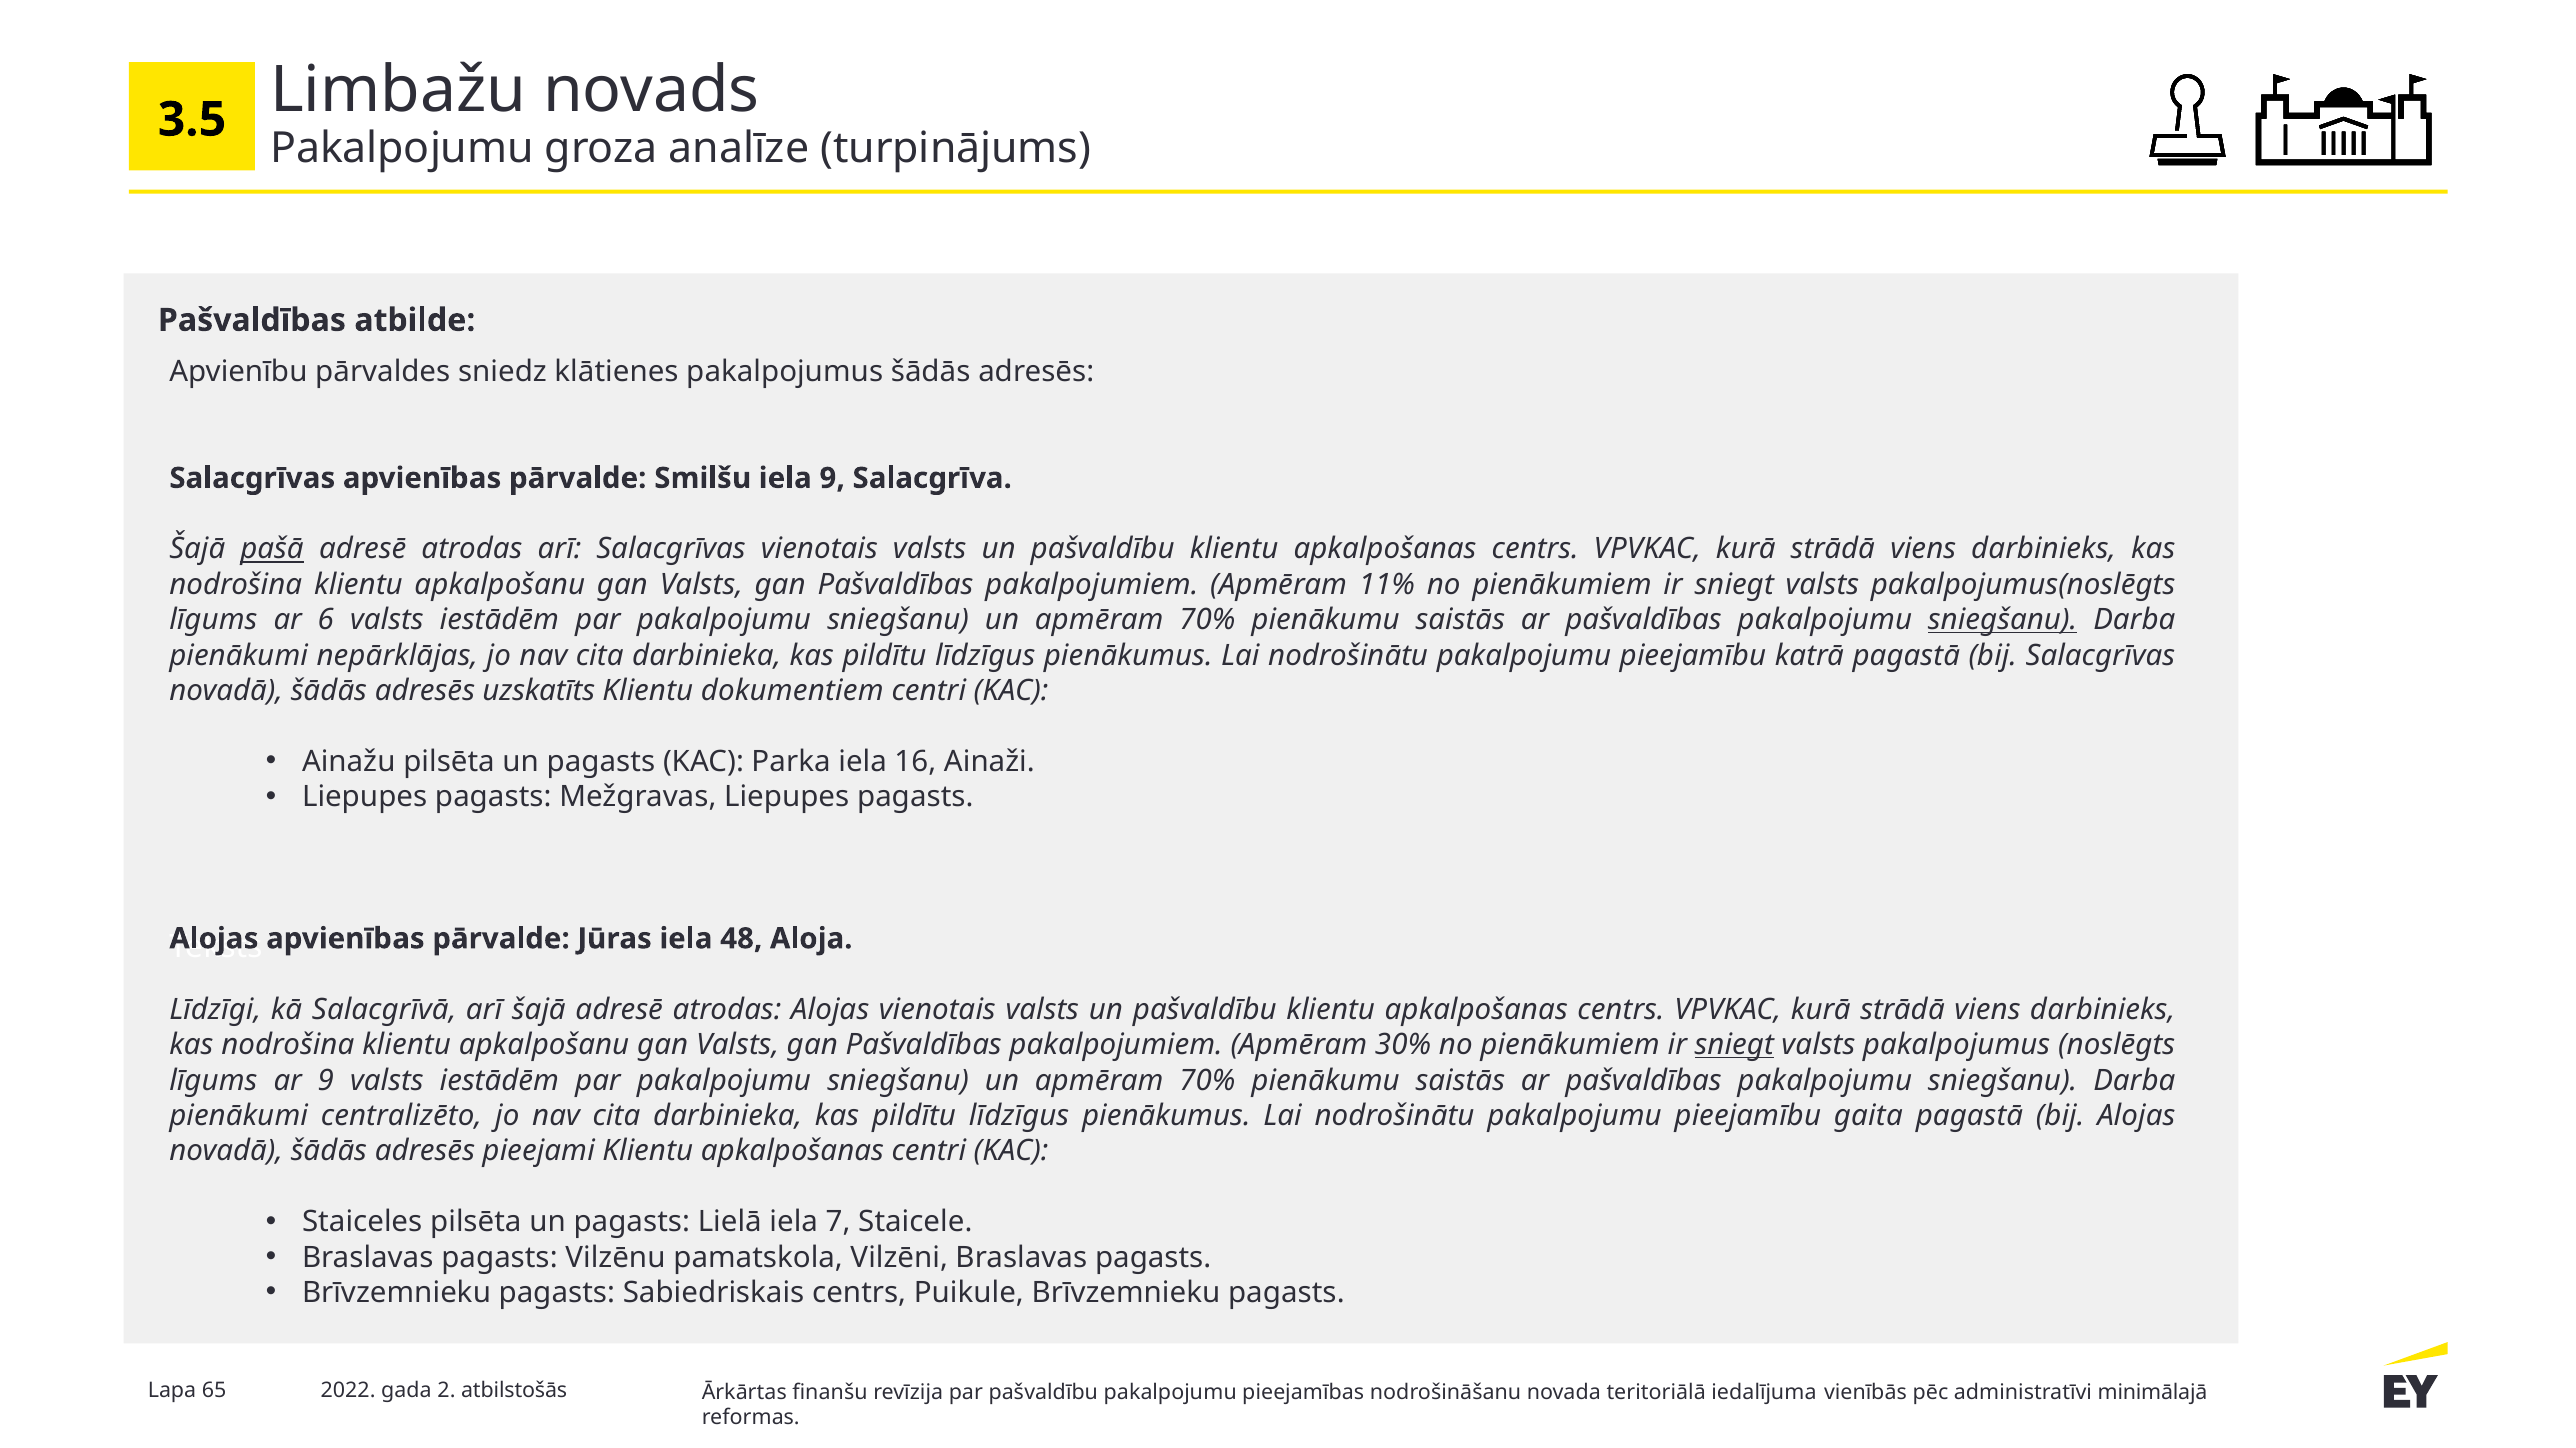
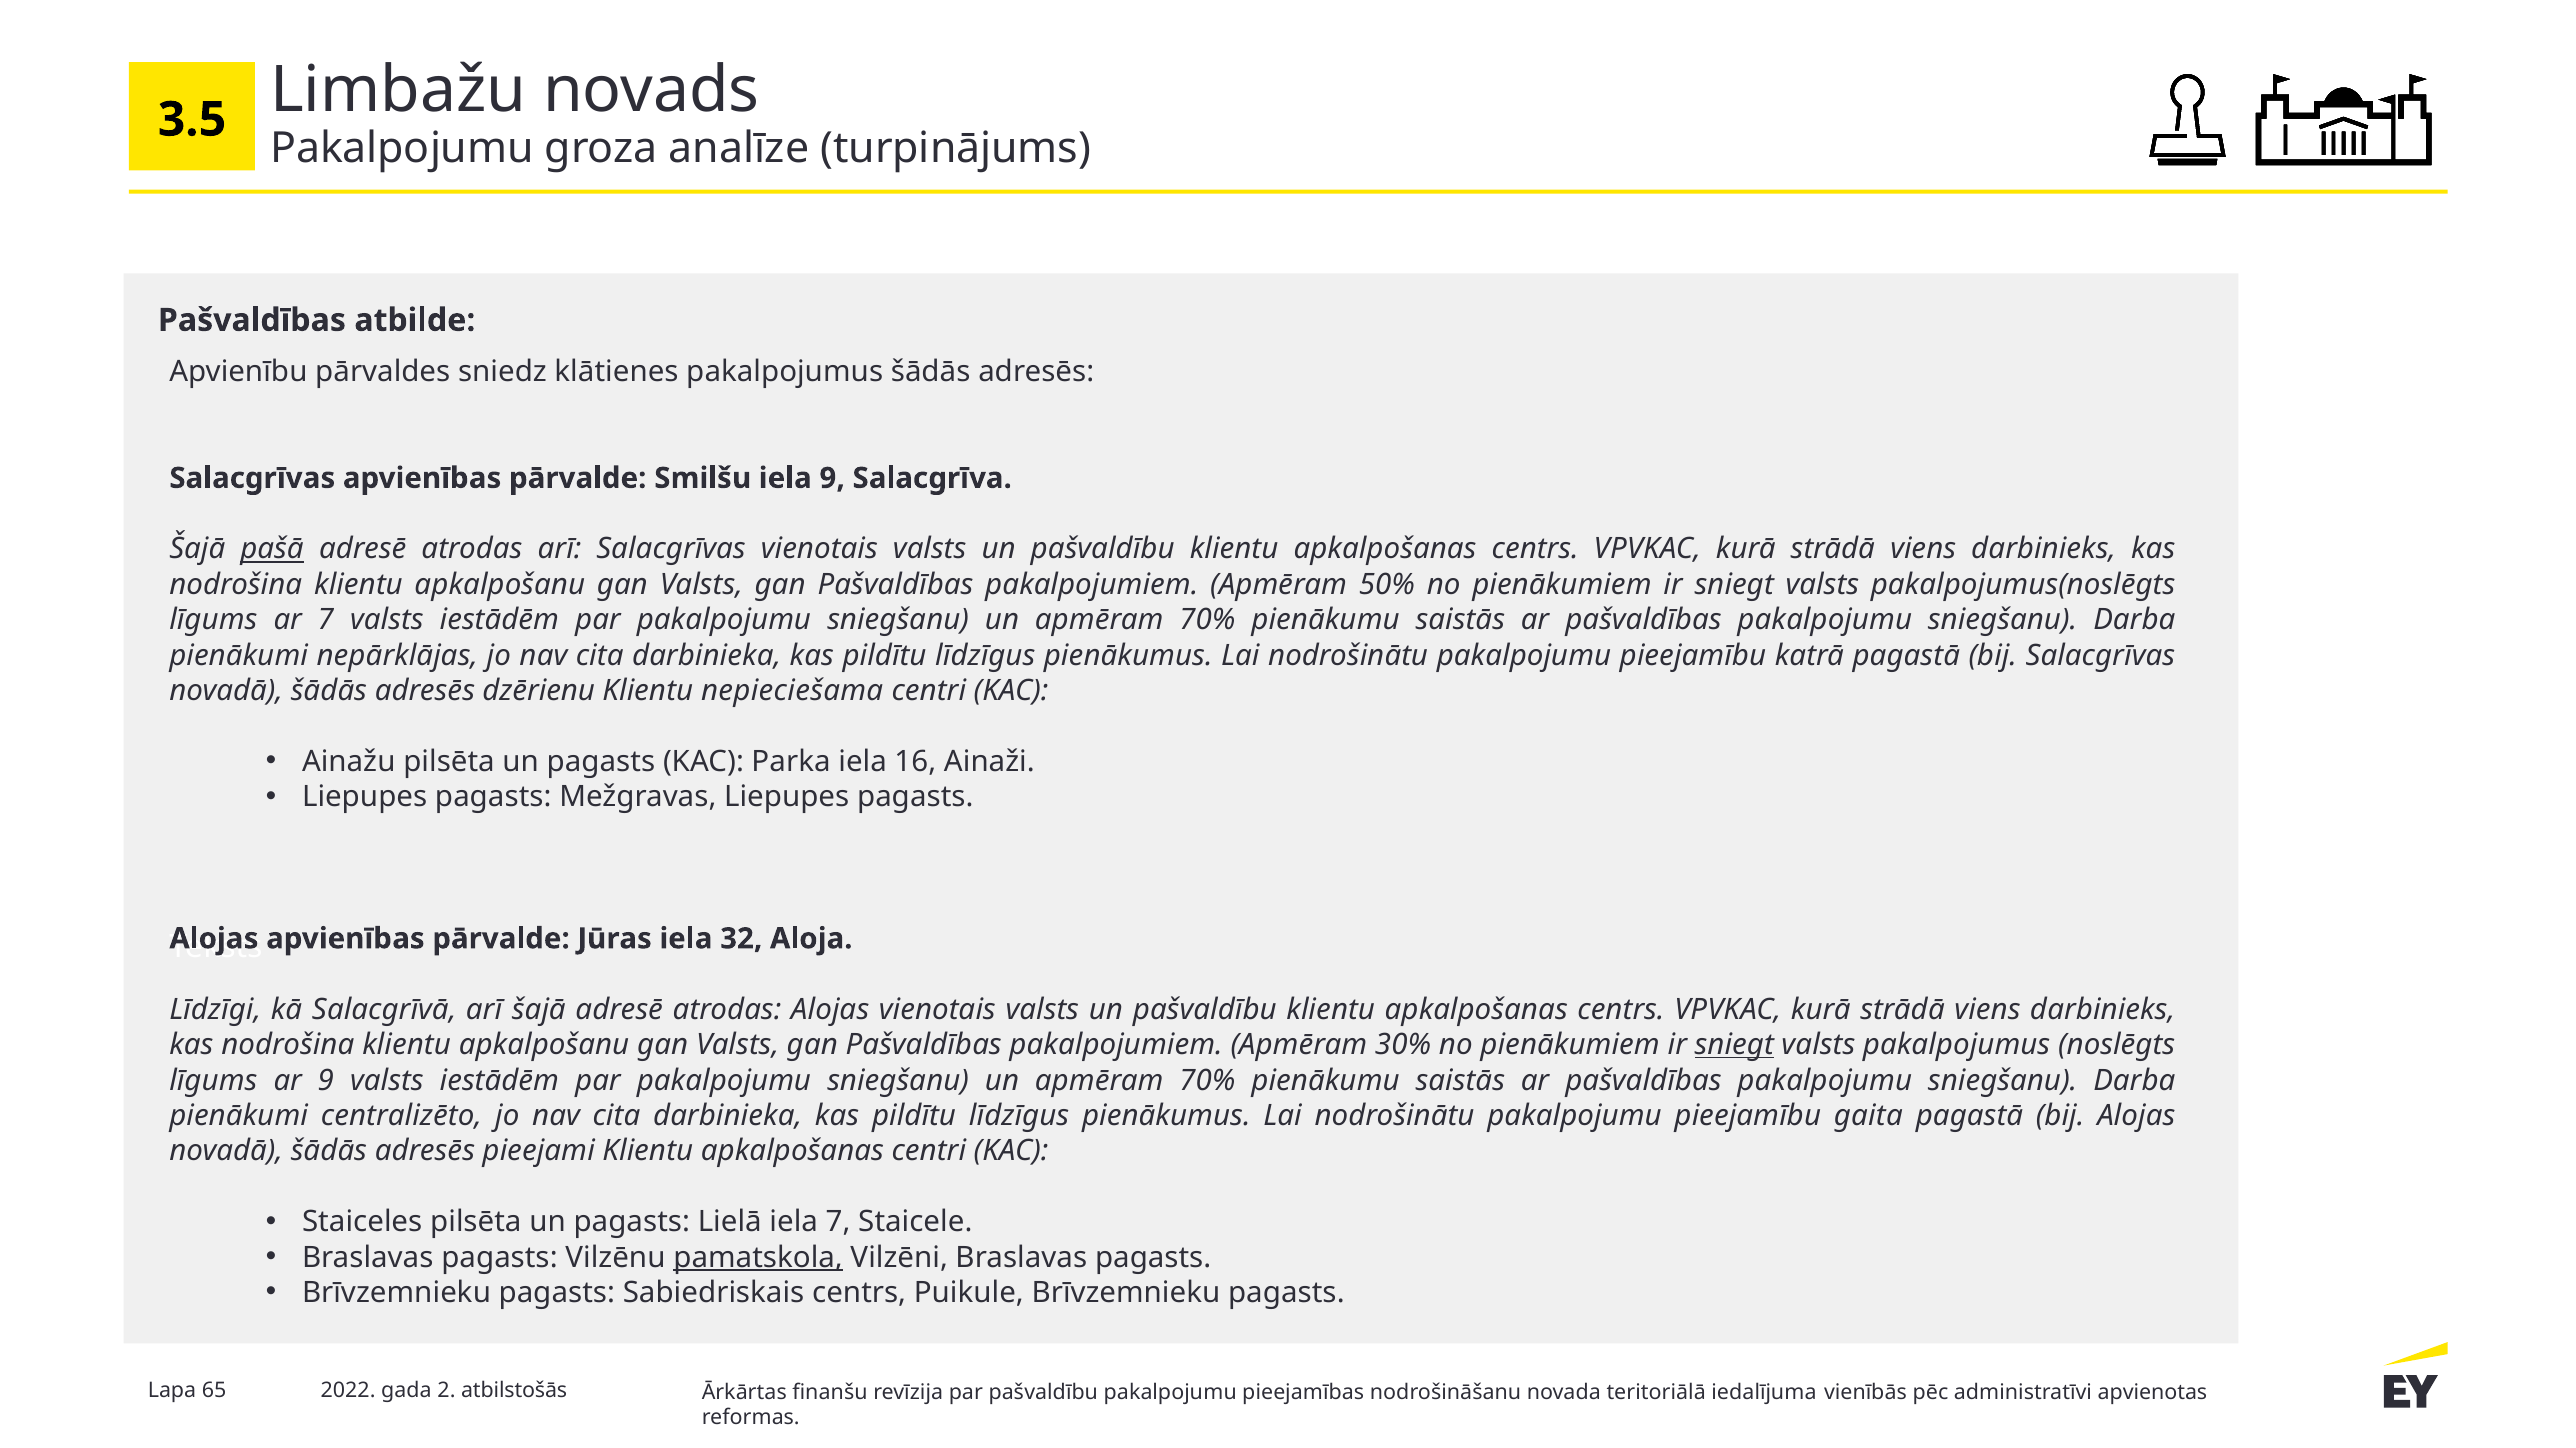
11%: 11% -> 50% (1387, 585)
ar 6: 6 -> 7 (326, 620)
sniegšanu underline: present -> none (2003, 620)
uzskatīts: uzskatīts -> dzērienu (539, 691)
dokumentiem: dokumentiem -> nepieciešama (792, 691)
48: 48 -> 32 (741, 939)
pamatskola underline: none -> present (758, 1258)
minimālajā: minimālajā -> apvienotas (2152, 1392)
